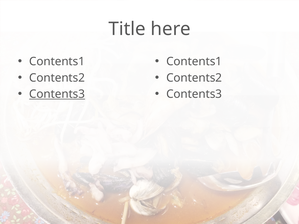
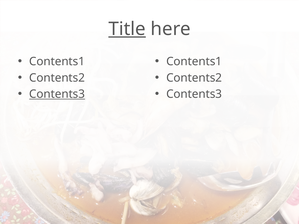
Title underline: none -> present (127, 29)
